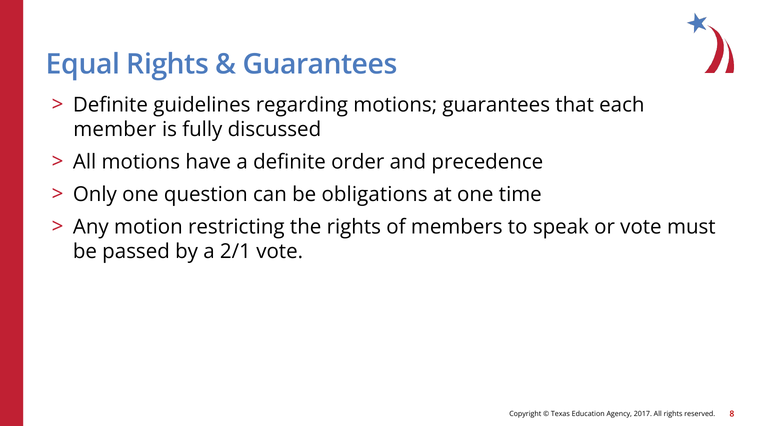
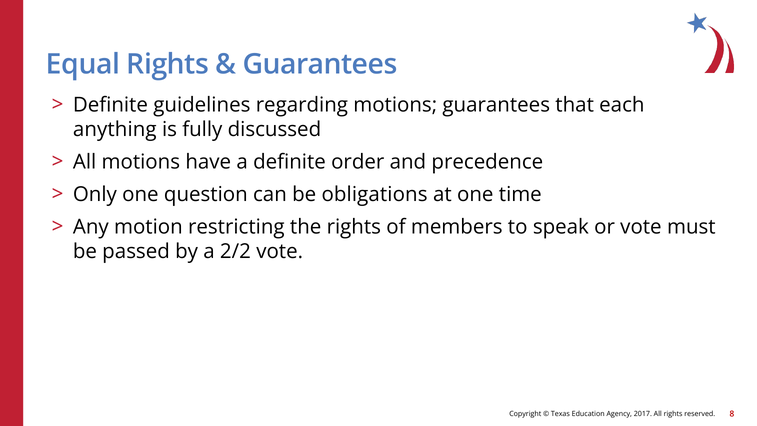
member: member -> anything (115, 129)
2/1: 2/1 -> 2/2 (235, 251)
